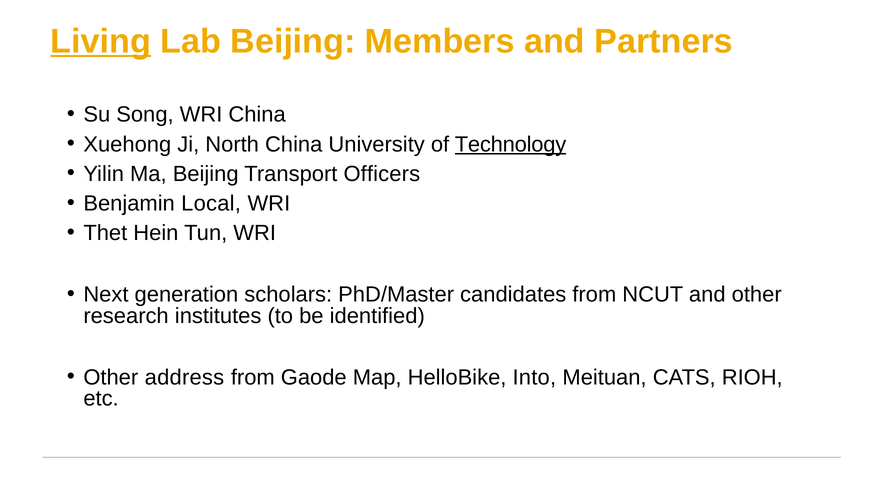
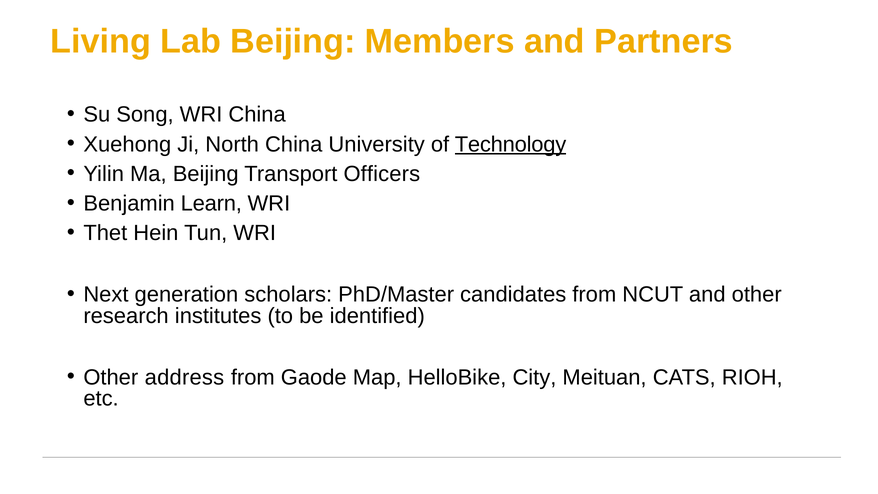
Living underline: present -> none (101, 41)
Local: Local -> Learn (211, 203)
Into: Into -> City (534, 377)
